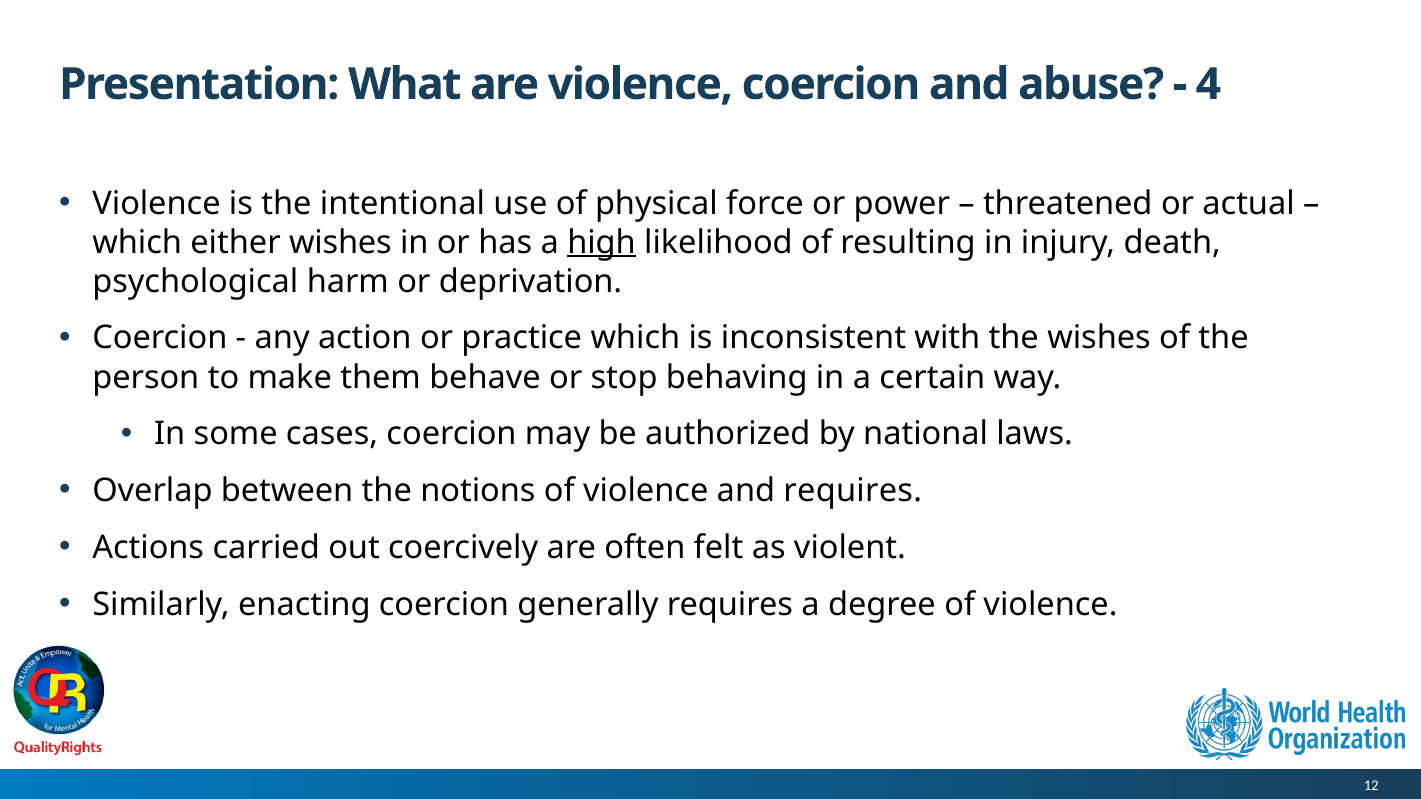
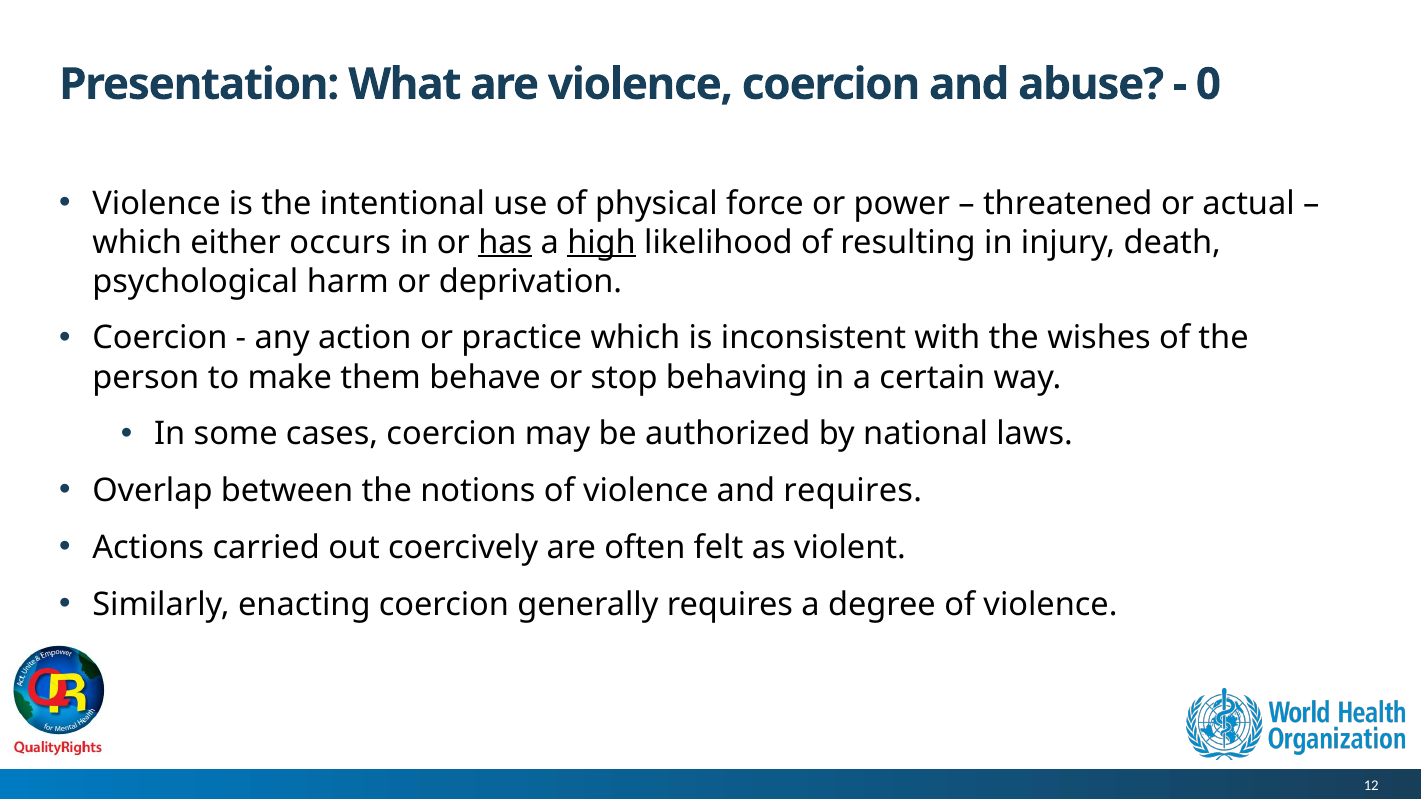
4: 4 -> 0 (1208, 84)
either wishes: wishes -> occurs (340, 242)
has underline: none -> present (505, 242)
